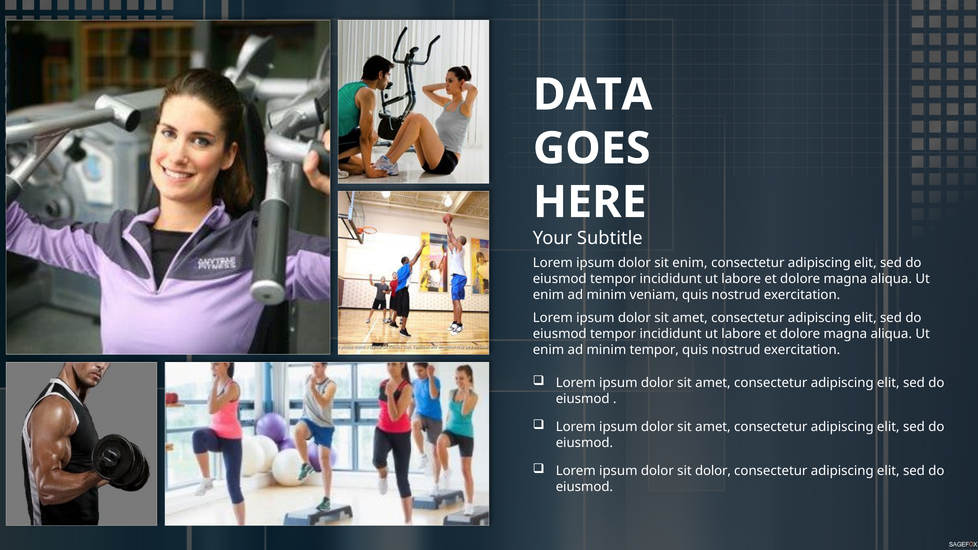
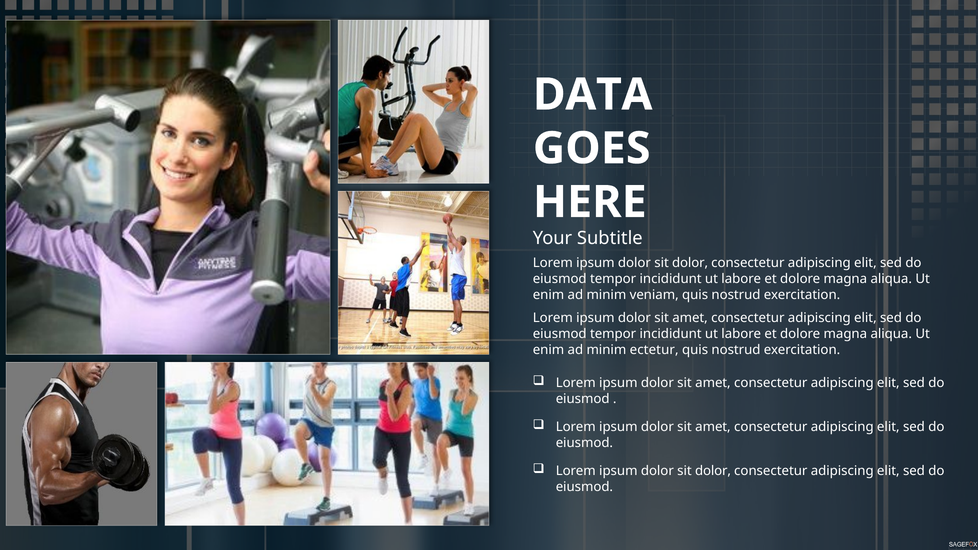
enim: enim -> dolor (690, 263)
minim tempor: tempor -> ectetur (654, 350)
